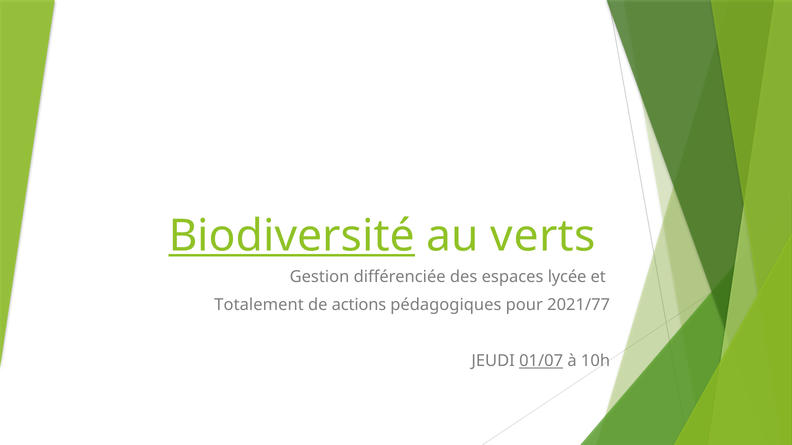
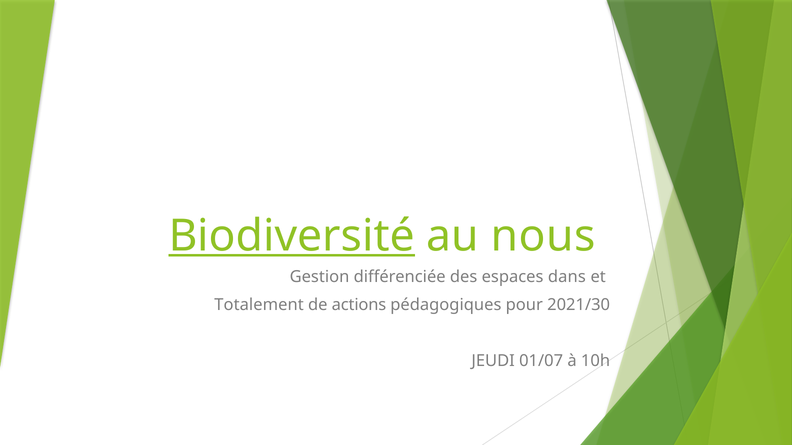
verts: verts -> nous (543, 237)
lycée: lycée -> dans (567, 277)
2021/77: 2021/77 -> 2021/30 (579, 305)
01/07 underline: present -> none (541, 361)
